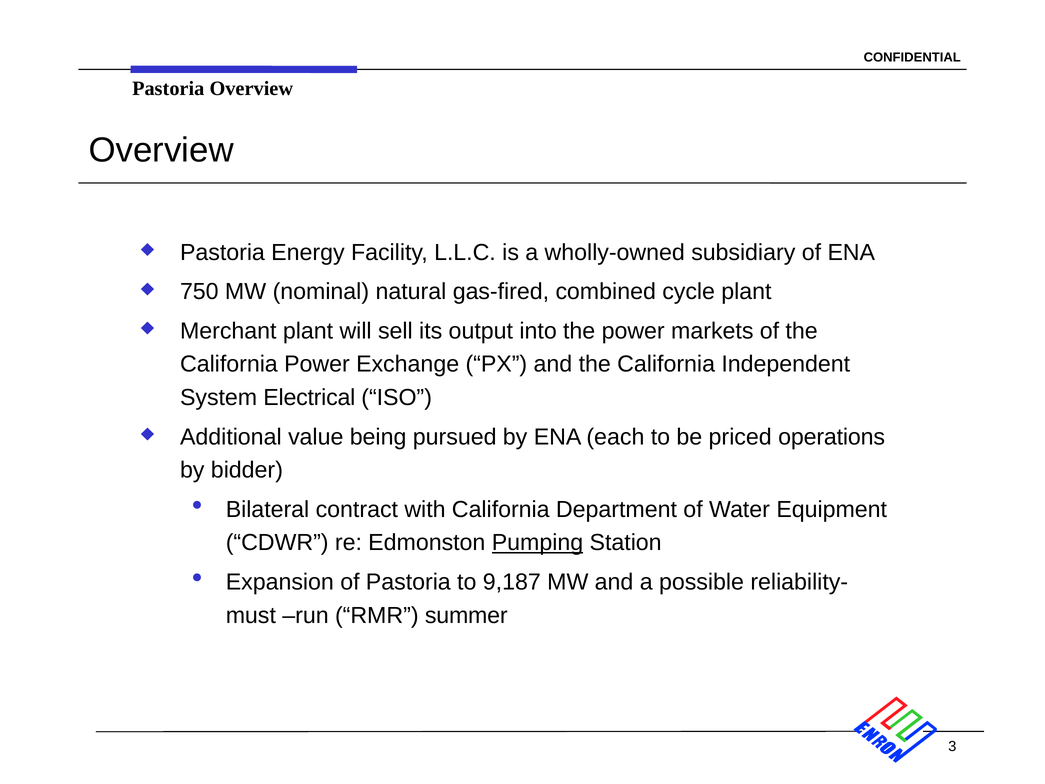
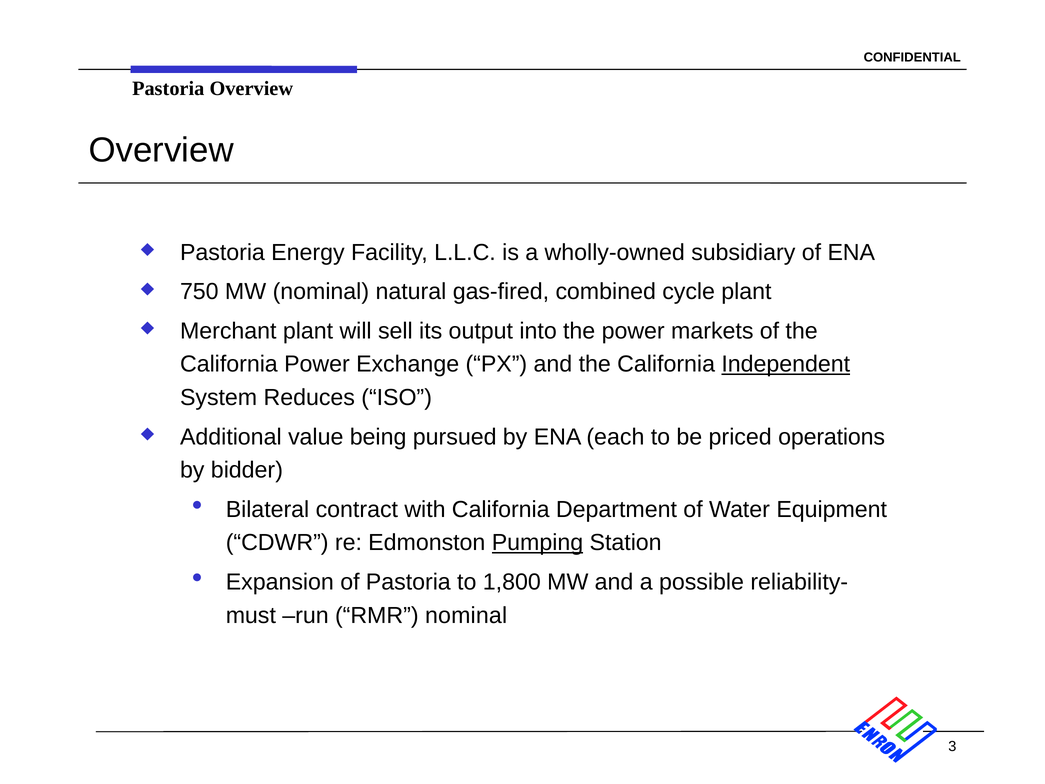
Independent underline: none -> present (786, 364)
Electrical: Electrical -> Reduces (309, 398)
9,187: 9,187 -> 1,800 (512, 582)
RMR summer: summer -> nominal (466, 615)
